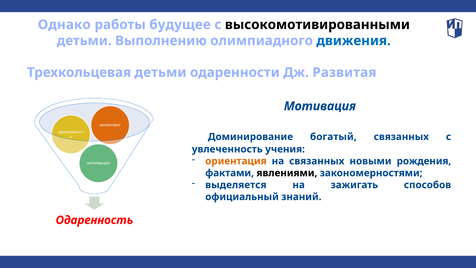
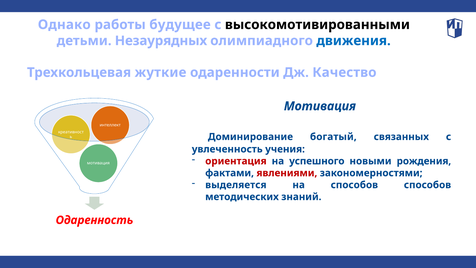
Выполнению: Выполнению -> Незаурядных (161, 41)
Трехкольцевая детьми: детьми -> жуткие (161, 72)
Развитая: Развитая -> Качество (344, 72)
ориентация colour: orange -> red (236, 161)
на связанных: связанных -> успешного (317, 161)
явлениями colour: black -> red (287, 173)
на зажигать: зажигать -> способов (354, 185)
официальный: официальный -> методических (242, 197)
